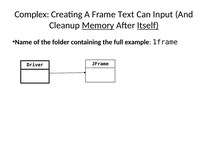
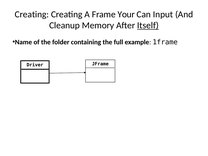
Complex: Complex -> Creating (32, 14)
Text: Text -> Your (126, 14)
Memory underline: present -> none (98, 25)
